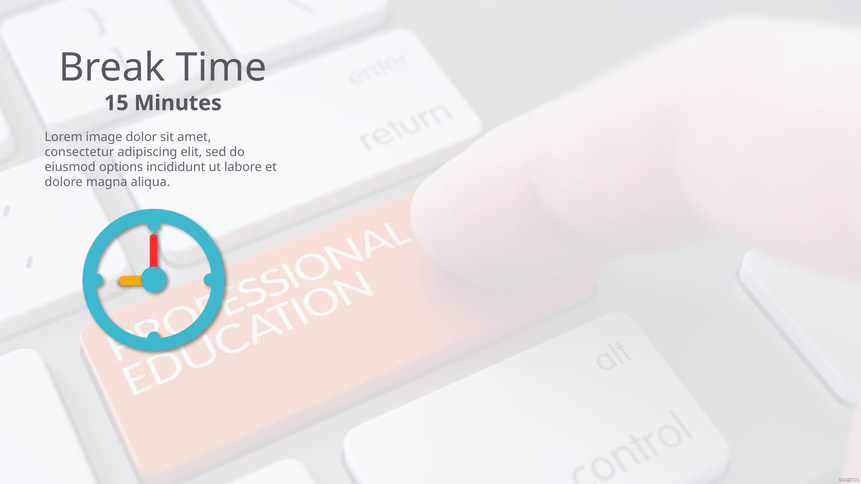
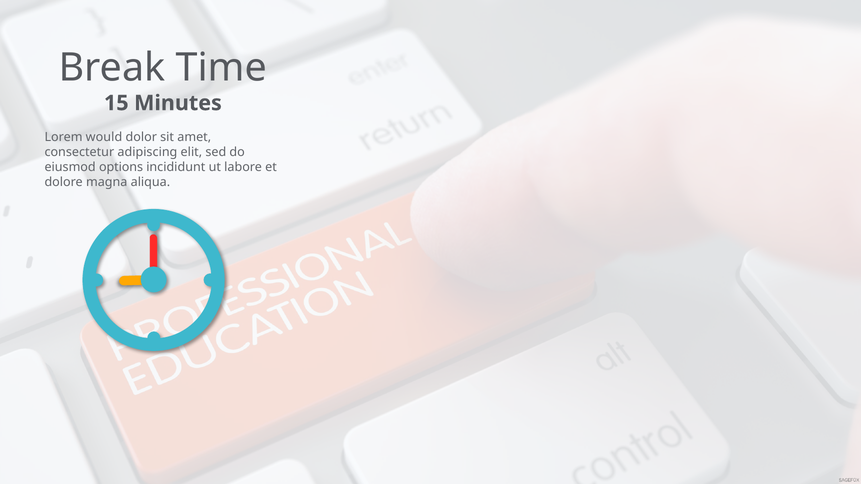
image: image -> would (104, 137)
